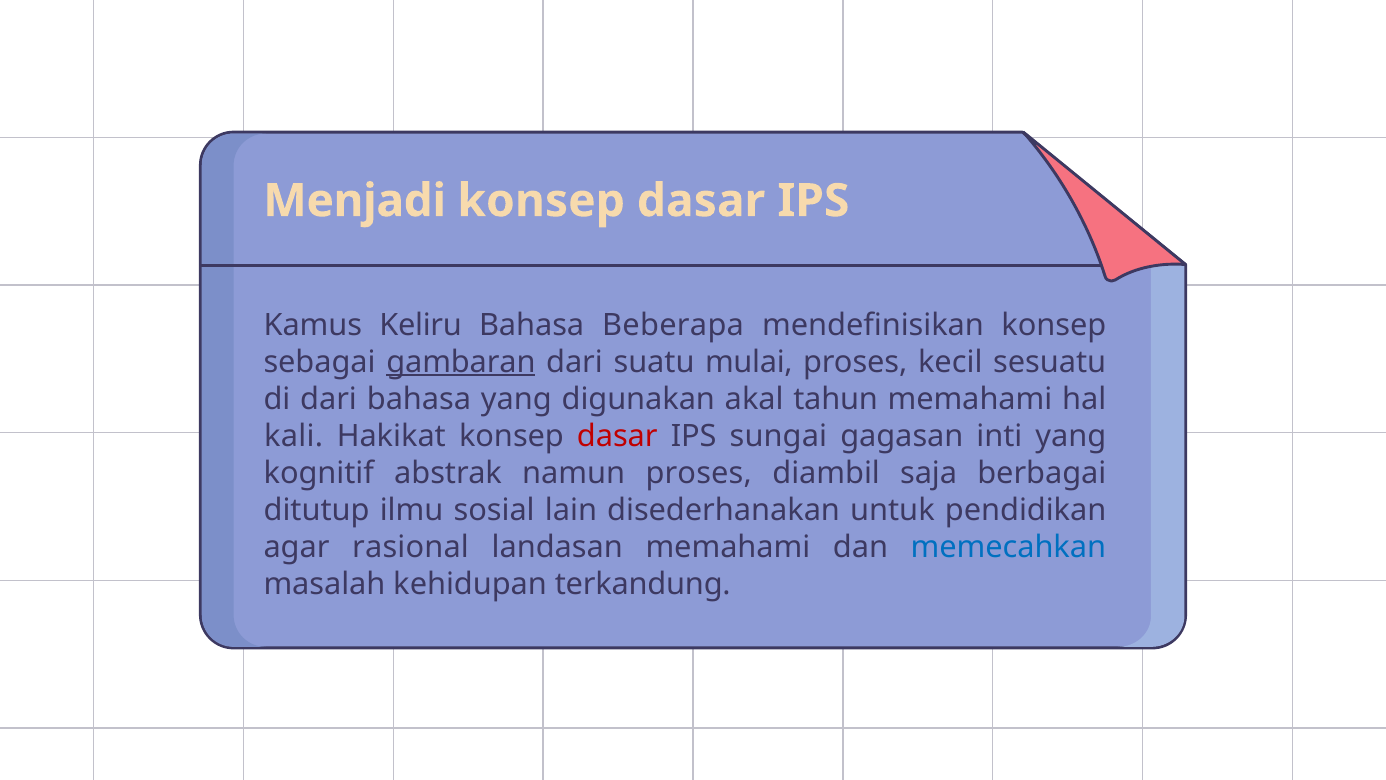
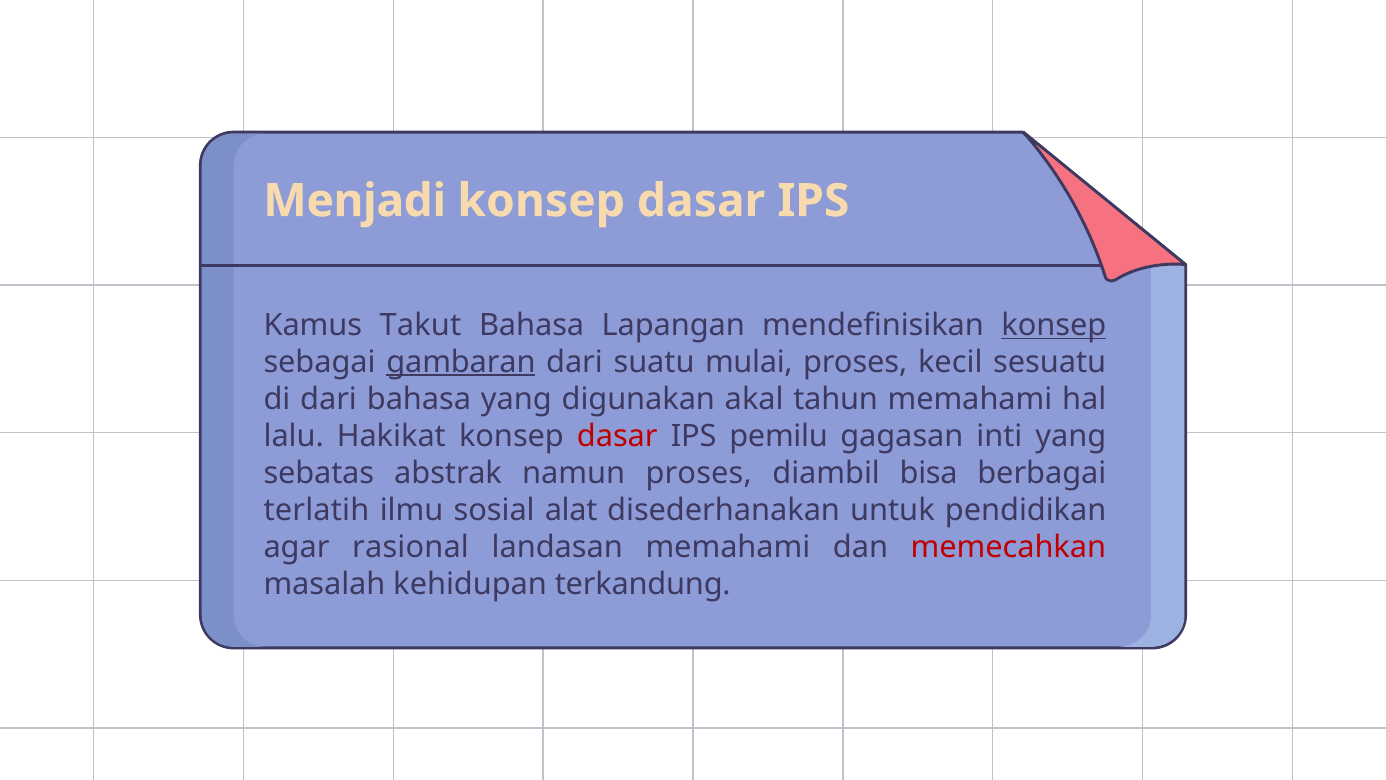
Keliru: Keliru -> Takut (420, 325)
Beberapa: Beberapa -> Lapangan (673, 325)
konsep underline: none -> present (1054, 325)
kali: kali -> lalu (294, 436)
sungai: sungai -> pemilu (779, 436)
kognitif: kognitif -> sebatas (319, 473)
saja: saja -> bisa (929, 473)
ditutup: ditutup -> terlatih (316, 510)
lain: lain -> alat (571, 510)
memecahkan colour: blue -> red (1008, 547)
